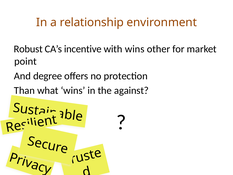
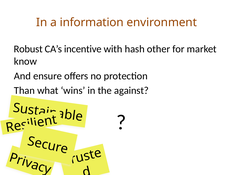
relationship: relationship -> information (92, 22)
with wins: wins -> hash (135, 49)
point: point -> know (26, 61)
degree: degree -> ensure (48, 76)
